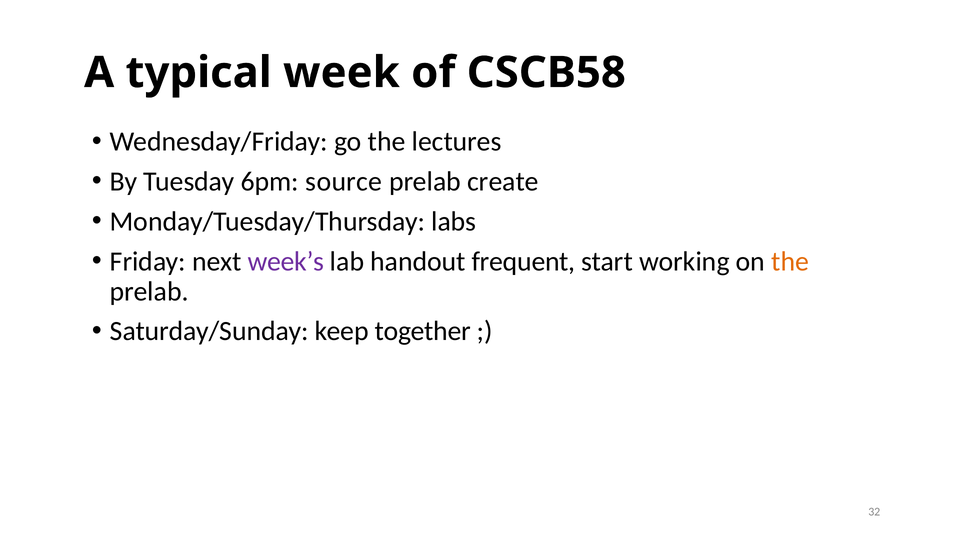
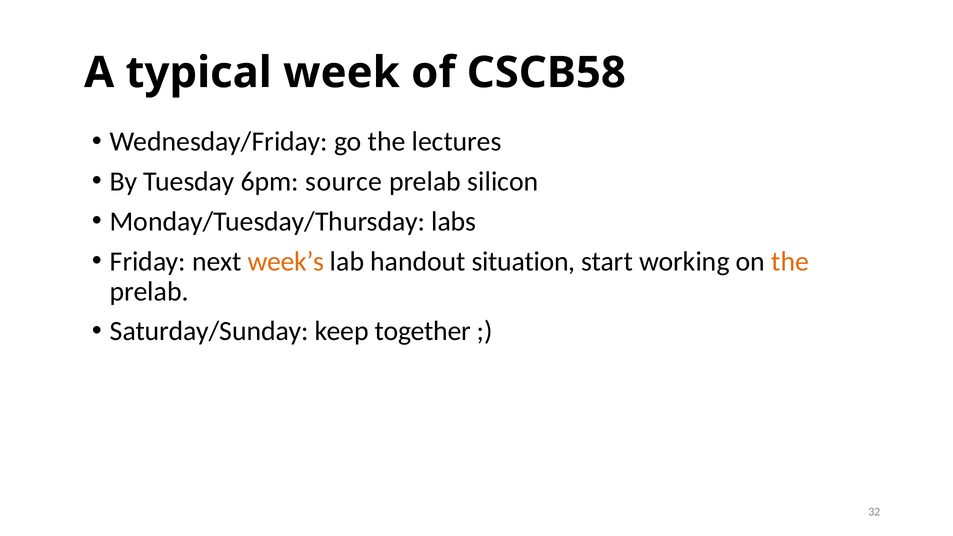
create: create -> silicon (503, 181)
week’s colour: purple -> orange (286, 261)
frequent: frequent -> situation (524, 261)
